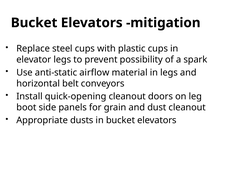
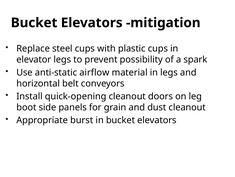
dusts: dusts -> burst (82, 120)
